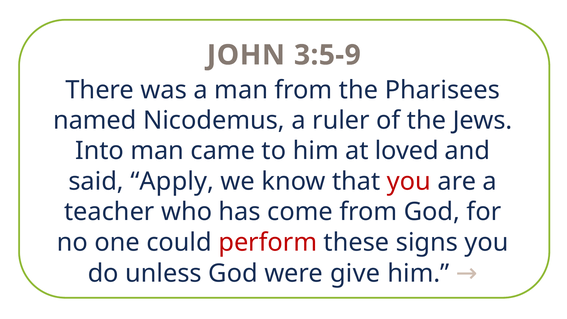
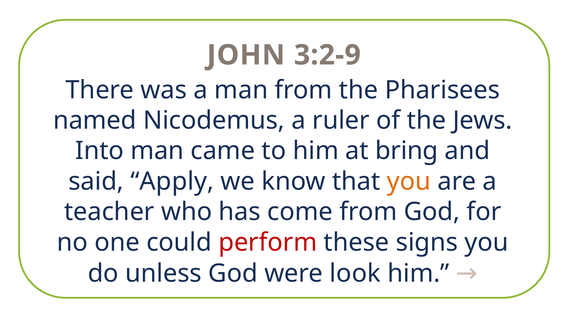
3:5-9: 3:5-9 -> 3:2-9 (327, 55)
loved: loved -> bring (407, 151)
you colour: red -> orange (409, 181)
give: give -> look (355, 273)
